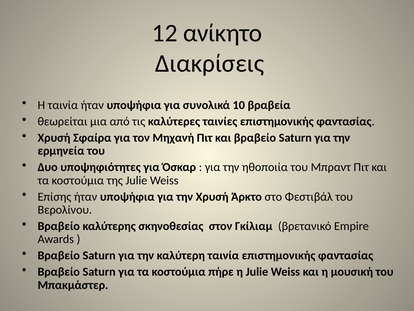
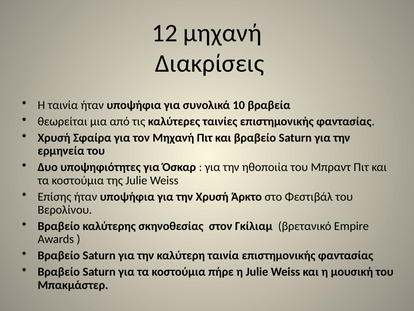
12 ανίκητο: ανίκητο -> μηχανή (222, 33)
